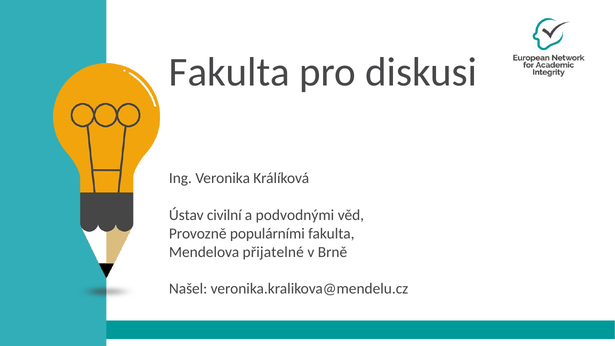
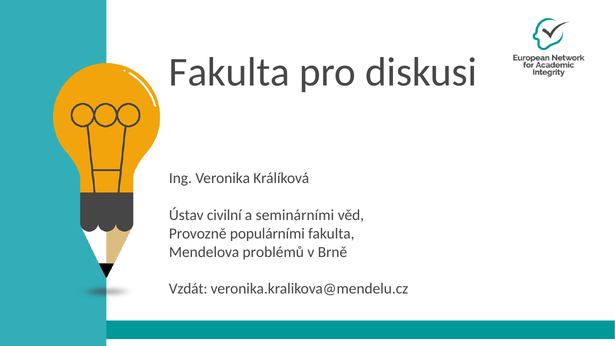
podvodnými: podvodnými -> seminárními (295, 215)
přijatelné: přijatelné -> problémů (273, 252)
Našel: Našel -> Vzdát (188, 289)
